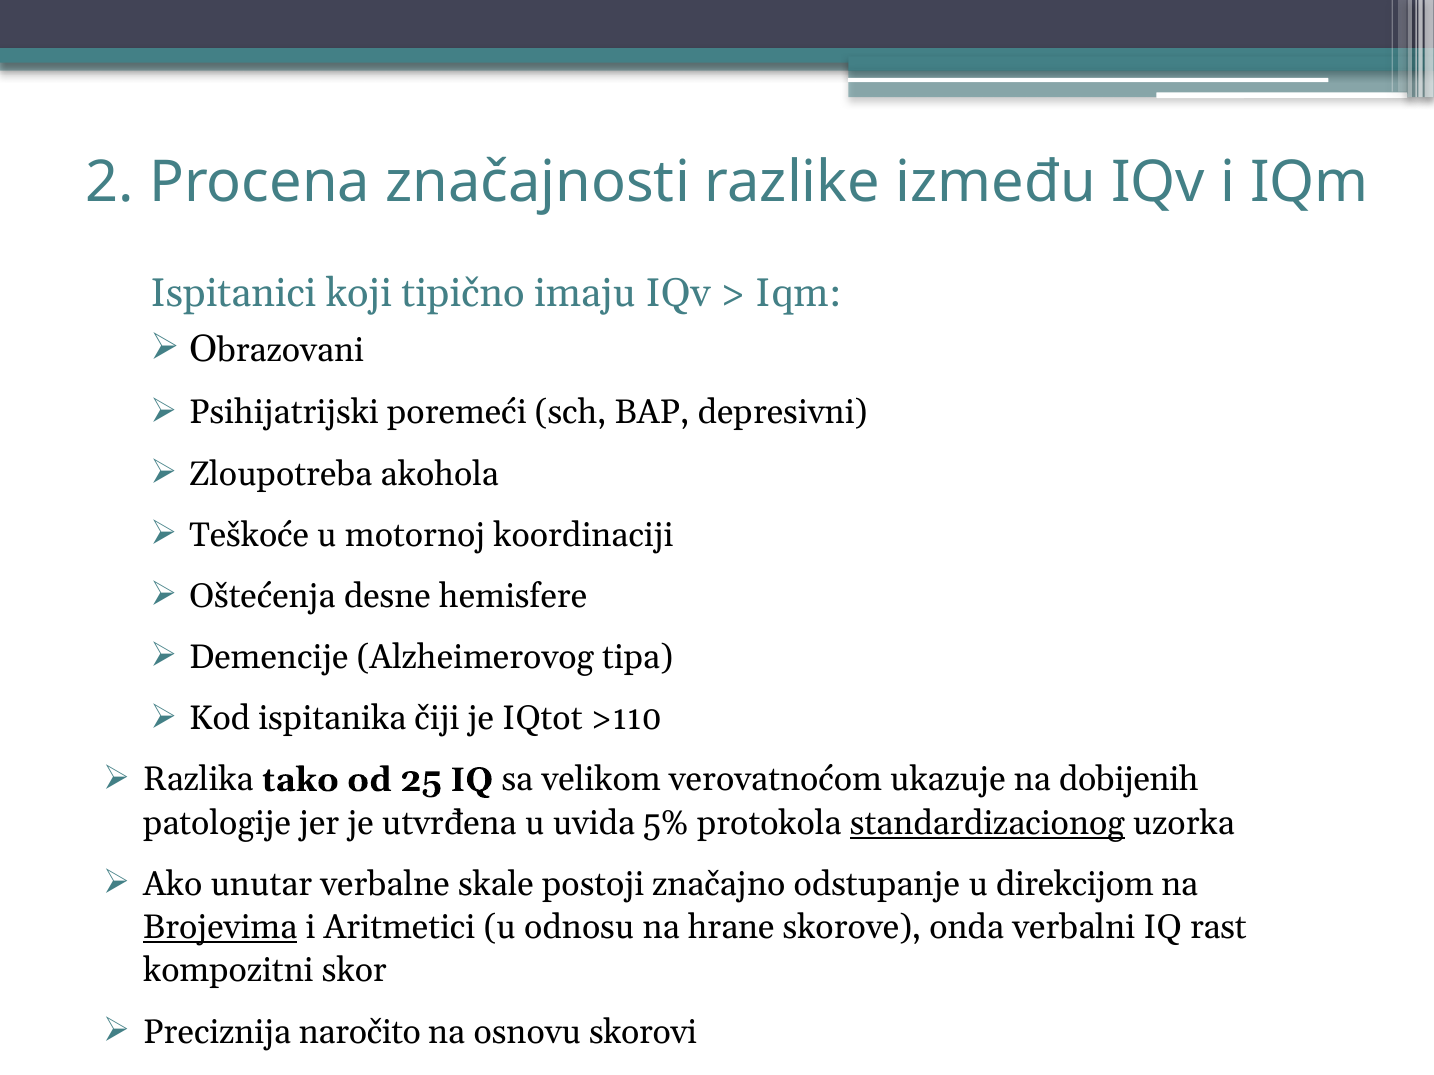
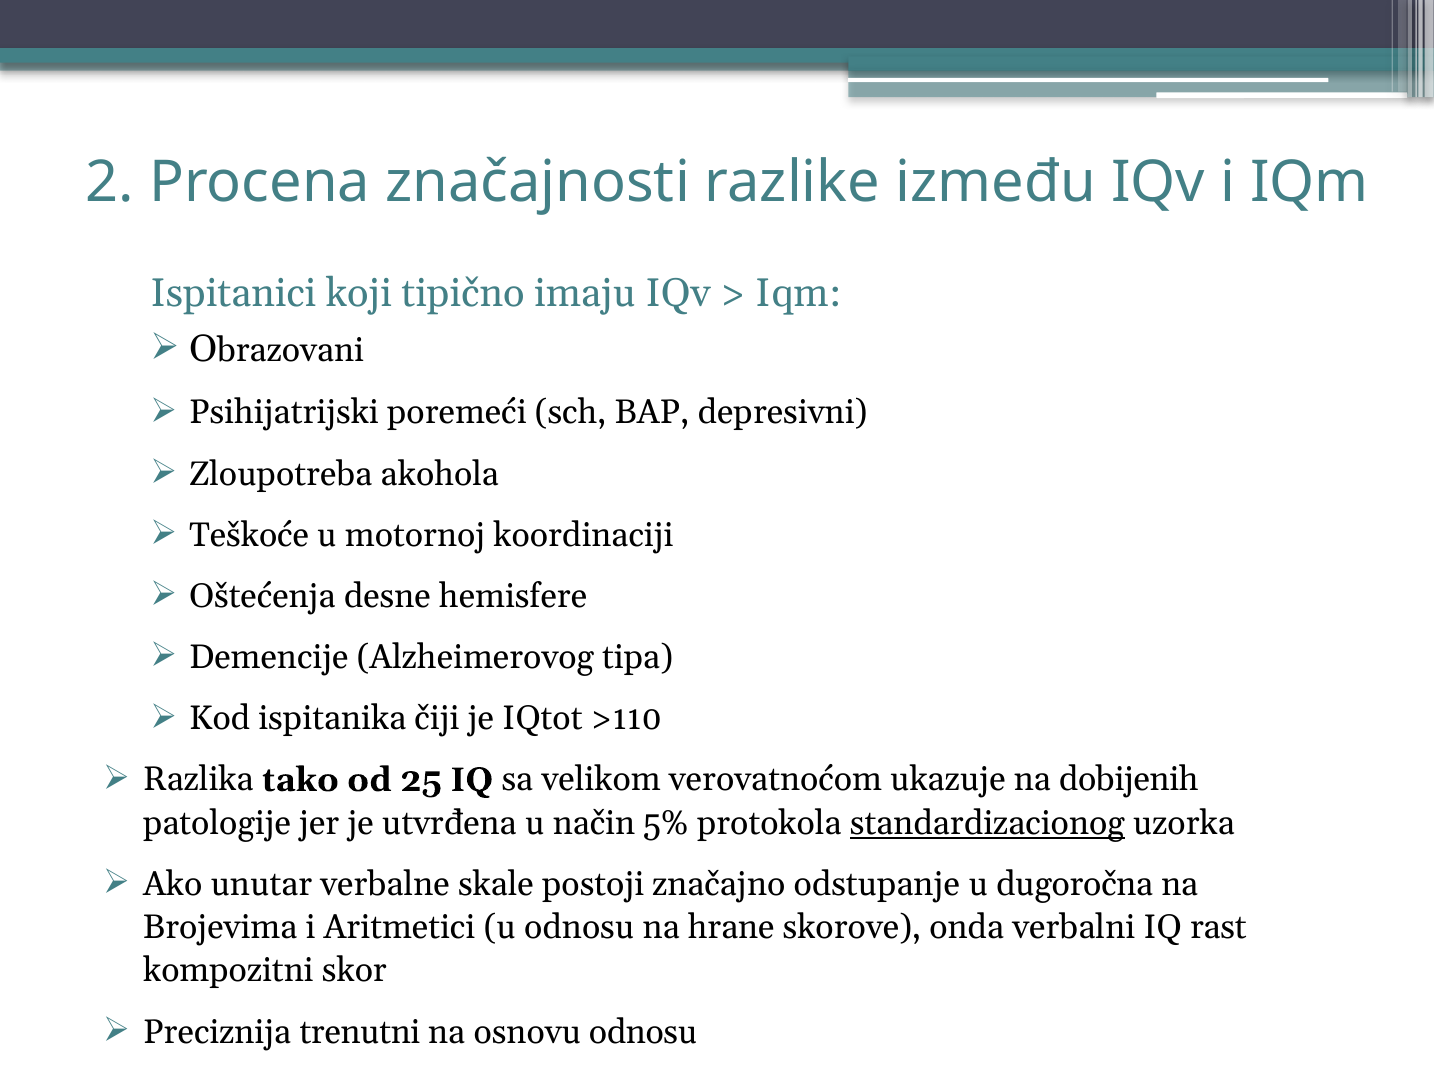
uvida: uvida -> način (594, 823)
direkcijom: direkcijom -> dugoročna (1075, 885)
Brojevima underline: present -> none (220, 928)
naročito: naročito -> trenutni (360, 1032)
osnovu skorovi: skorovi -> odnosu (643, 1032)
